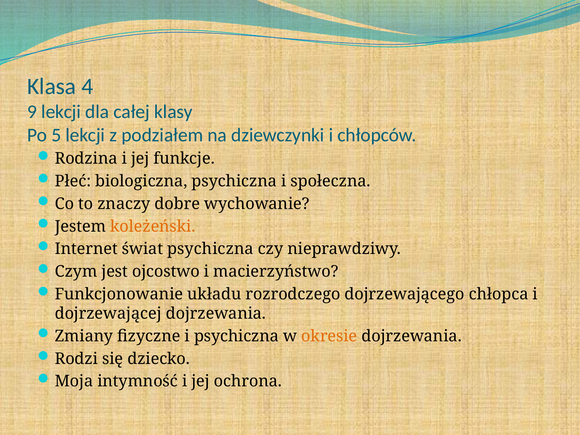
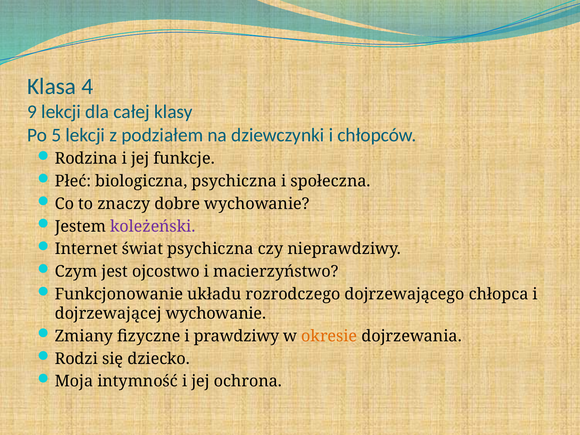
koleżeński colour: orange -> purple (153, 226)
dojrzewającej dojrzewania: dojrzewania -> wychowanie (216, 314)
i psychiczna: psychiczna -> prawdziwy (237, 336)
